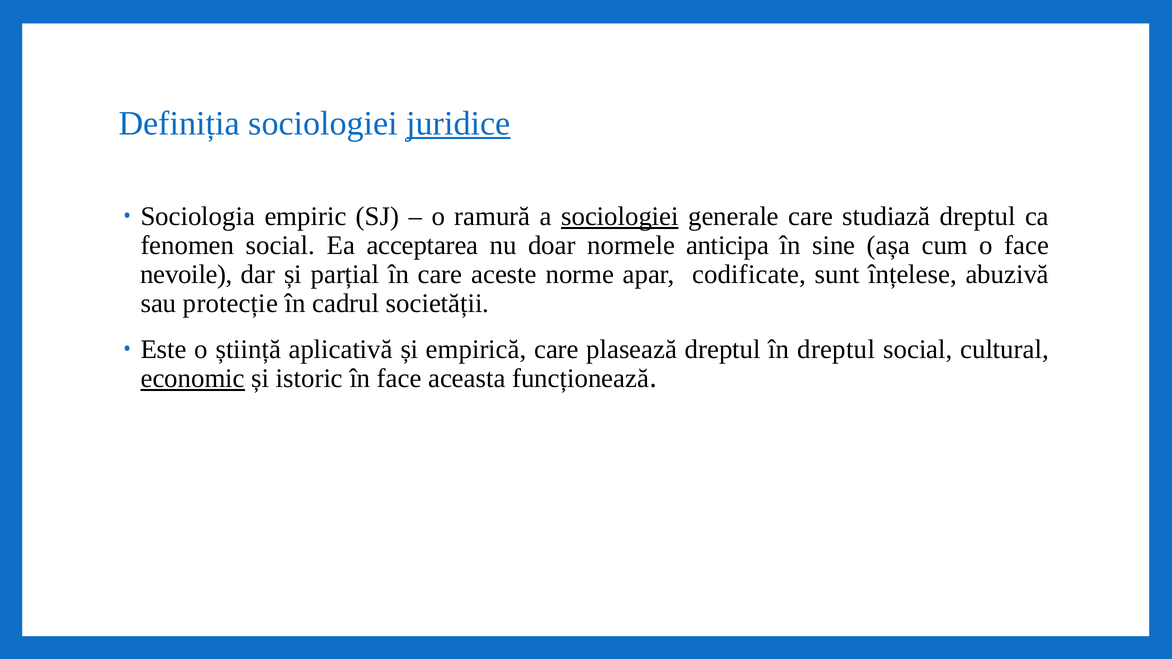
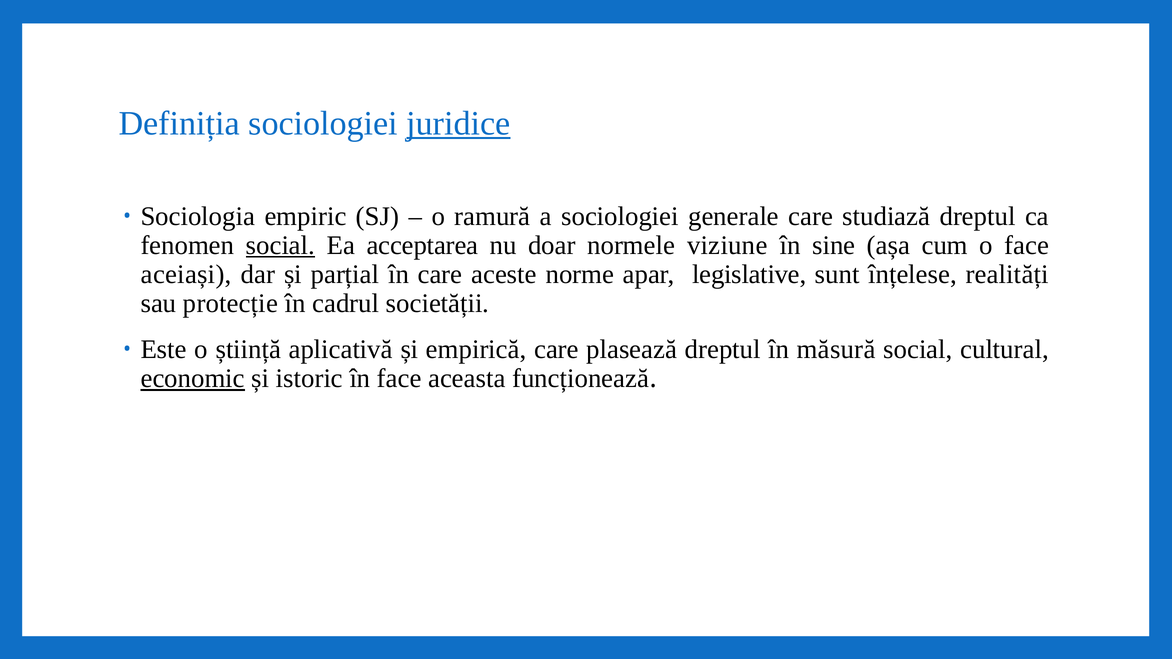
sociologiei underline: present -> none (620, 216)
social underline: none -> present (280, 245)
anticipa: anticipa -> viziune (727, 245)
nevoile: nevoile -> aceiași (186, 274)
codificate: codificate -> legislative (749, 274)
abuzivă: abuzivă -> realități (1007, 274)
în dreptul: dreptul -> măsură (836, 350)
